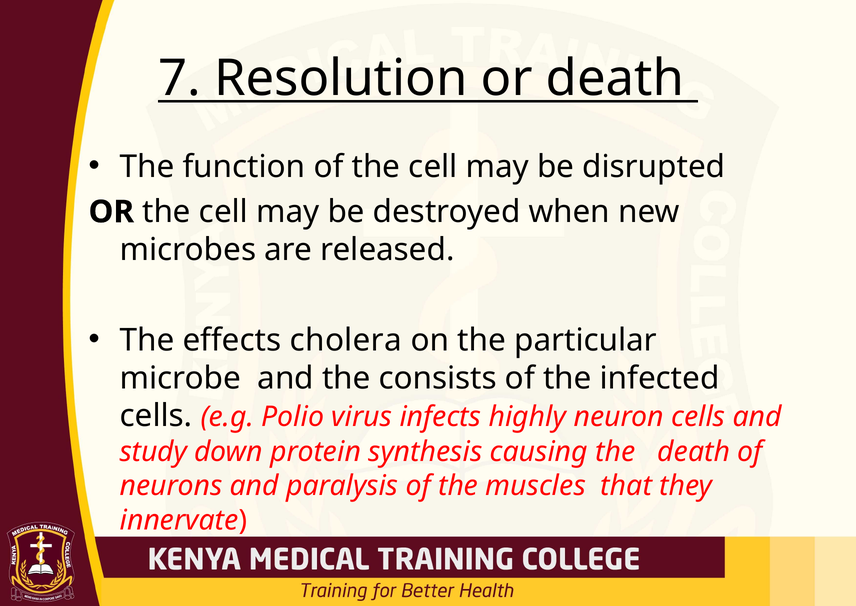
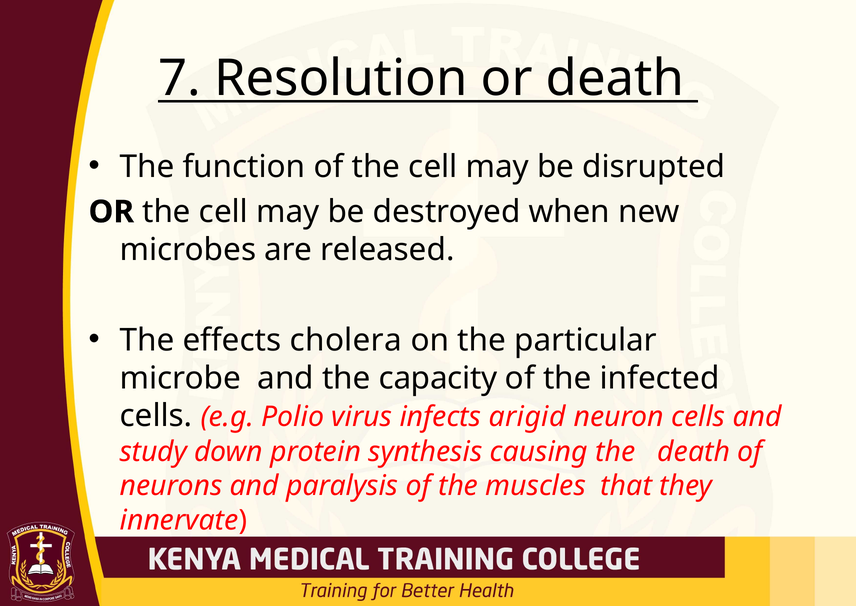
consists: consists -> capacity (438, 378)
highly: highly -> arigid (527, 417)
